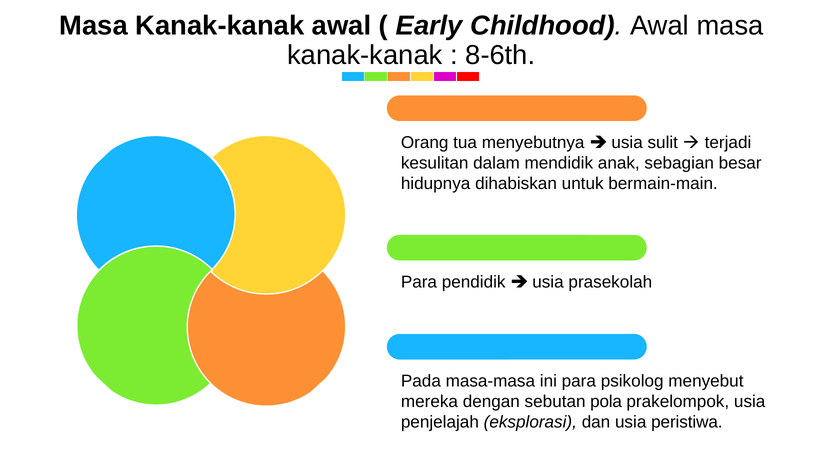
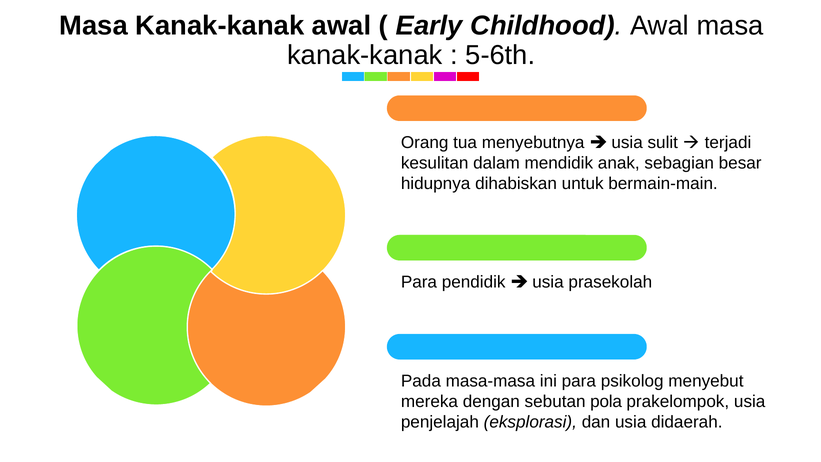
8-6th: 8-6th -> 5-6th (500, 55)
peristiwa: peristiwa -> didaerah (687, 422)
